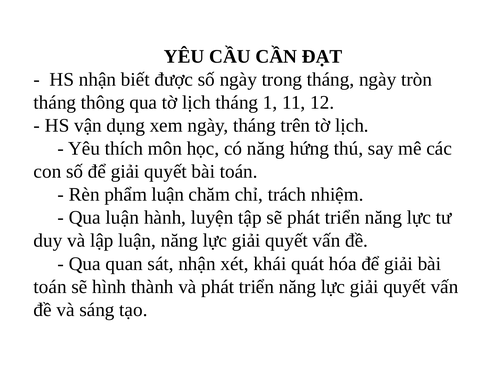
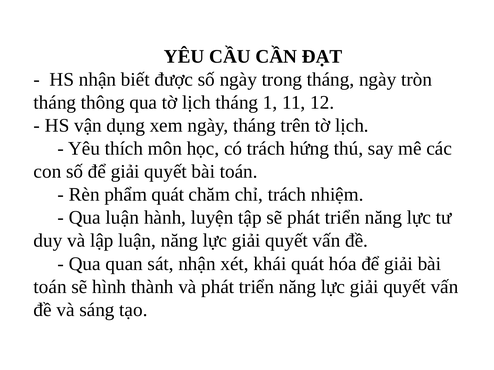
có năng: năng -> trách (266, 149)
phẩm luận: luận -> quát (168, 195)
